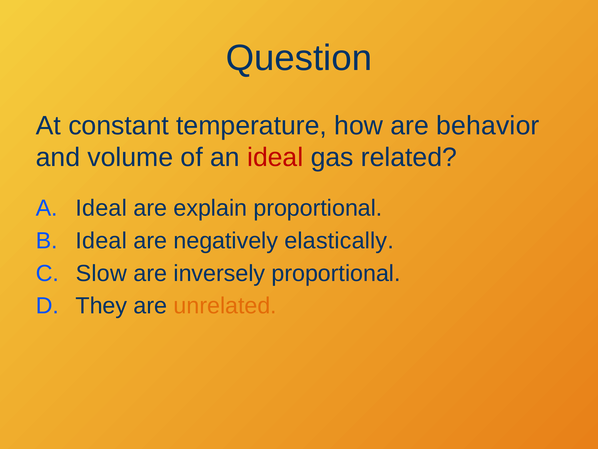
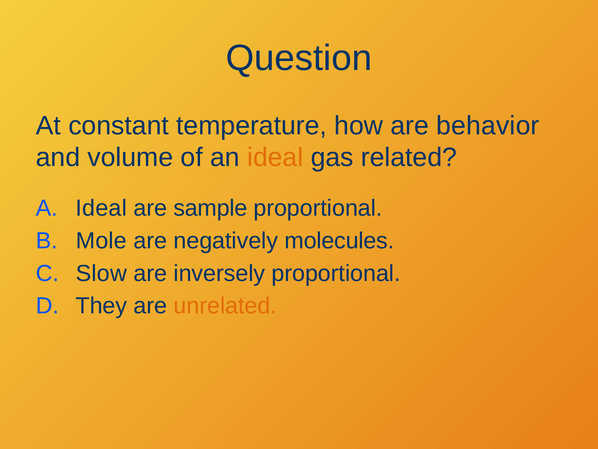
ideal colour: red -> orange (275, 157)
explain: explain -> sample (210, 208)
Ideal: Ideal -> Mole (101, 240)
elastically: elastically -> molecules (339, 240)
